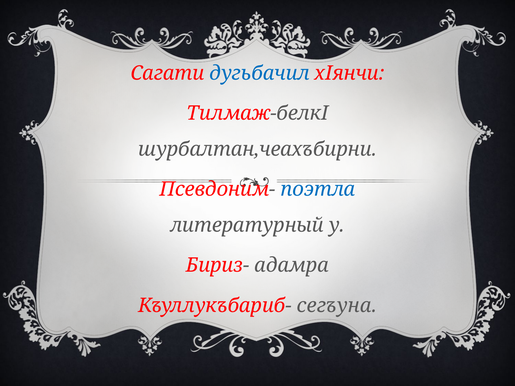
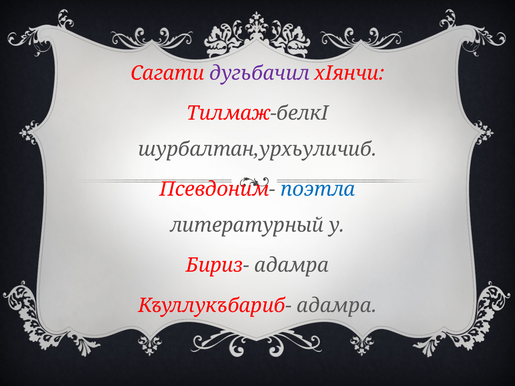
дугьбачил colour: blue -> purple (260, 73)
шурбалтан,чеахъбирни: шурбалтан,чеахъбирни -> шурбалтан,урхьуличиб (257, 149)
Къуллукъбариб- сегъуна: сегъуна -> адамра (337, 306)
